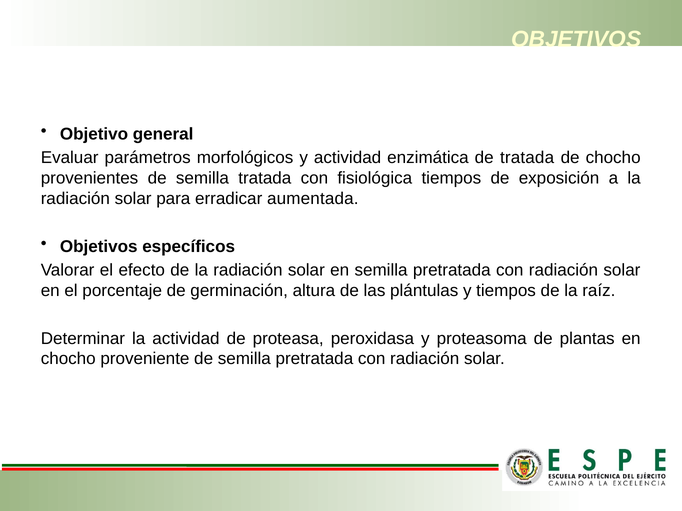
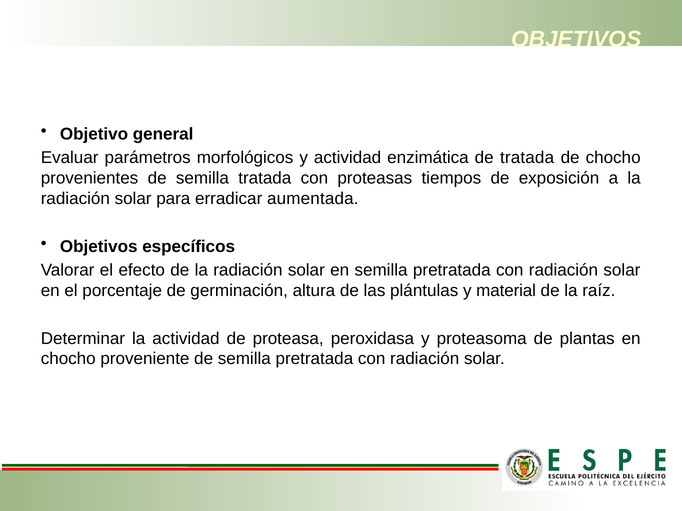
fisiológica: fisiológica -> proteasas (375, 178)
y tiempos: tiempos -> material (506, 291)
